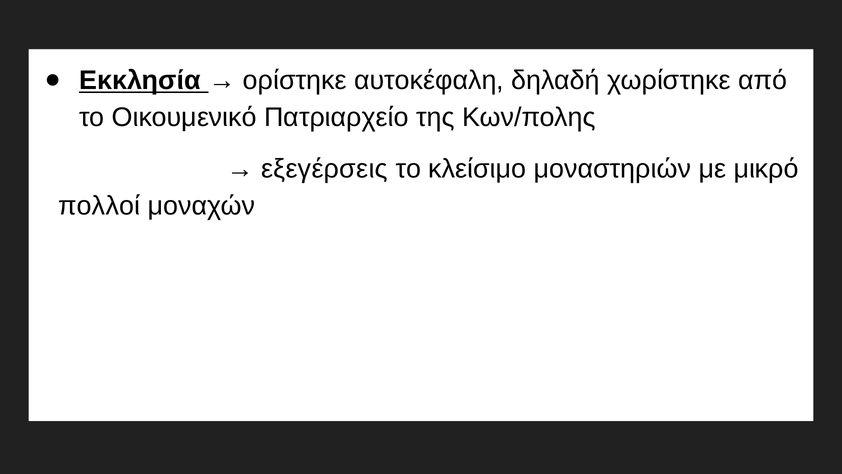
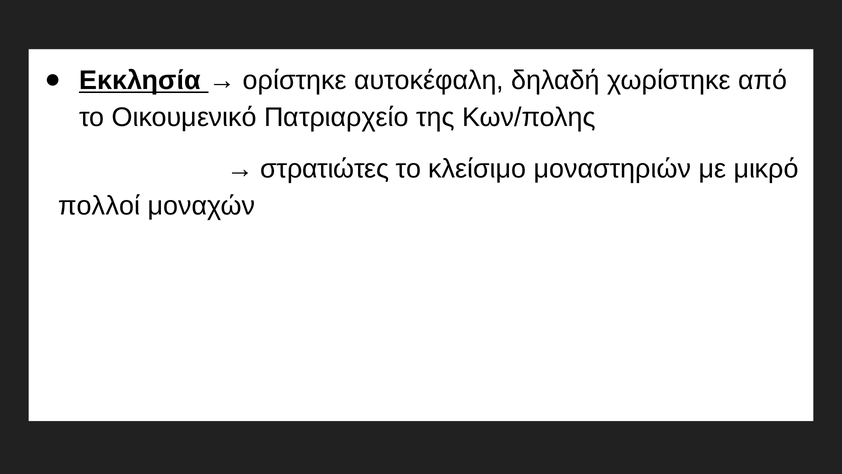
εξεγέρσεις: εξεγέρσεις -> στρατιώτες (325, 169)
